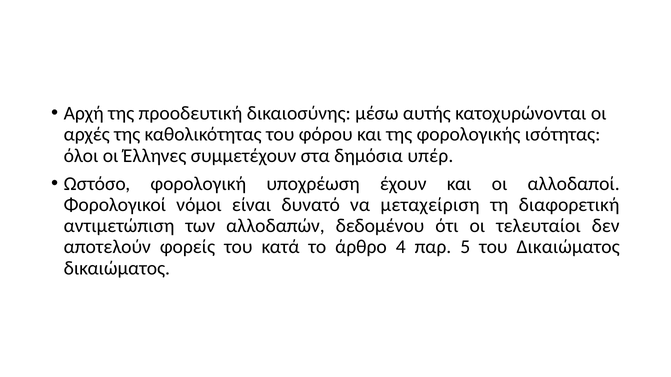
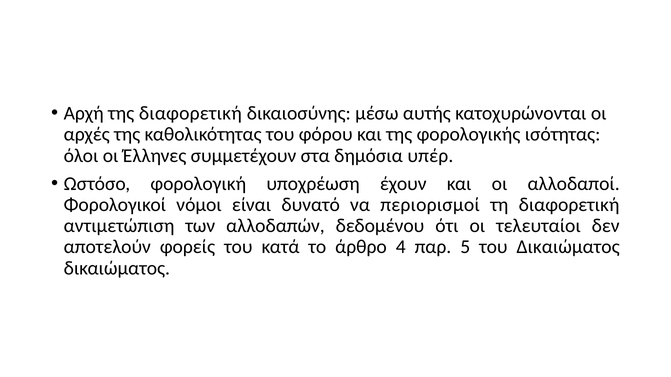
της προοδευτική: προοδευτική -> διαφορετική (190, 113)
μεταχείριση: μεταχείριση -> περιορισμοί (430, 205)
